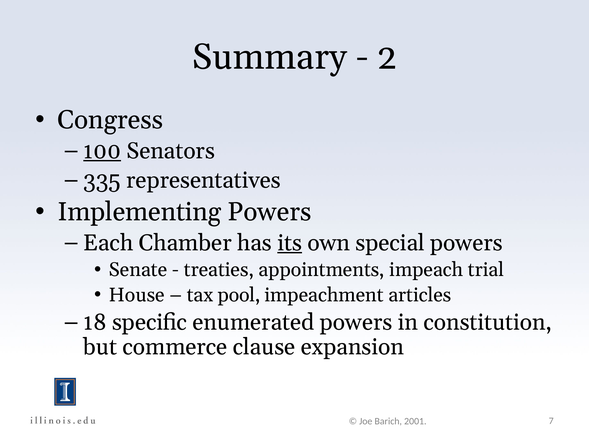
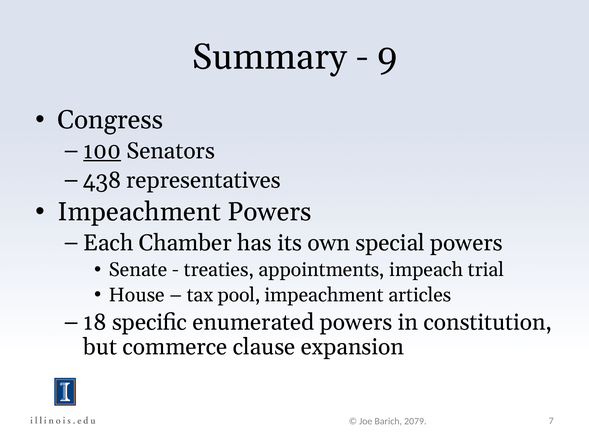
2: 2 -> 9 (387, 57)
335: 335 -> 438 (102, 180)
Implementing: Implementing -> Impeachment (139, 212)
its underline: present -> none (290, 243)
2001: 2001 -> 2079 (415, 422)
